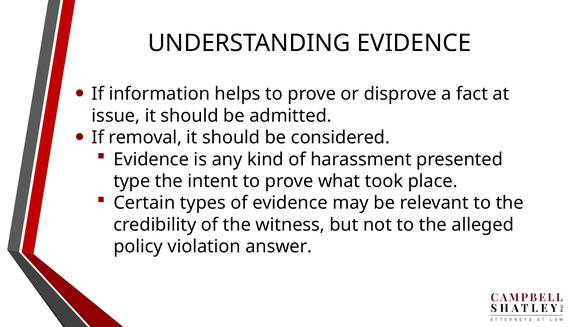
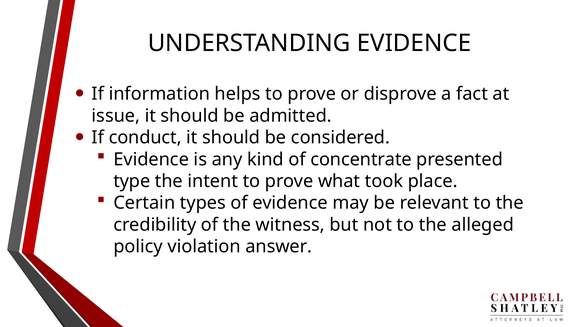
removal: removal -> conduct (145, 137)
harassment: harassment -> concentrate (361, 159)
